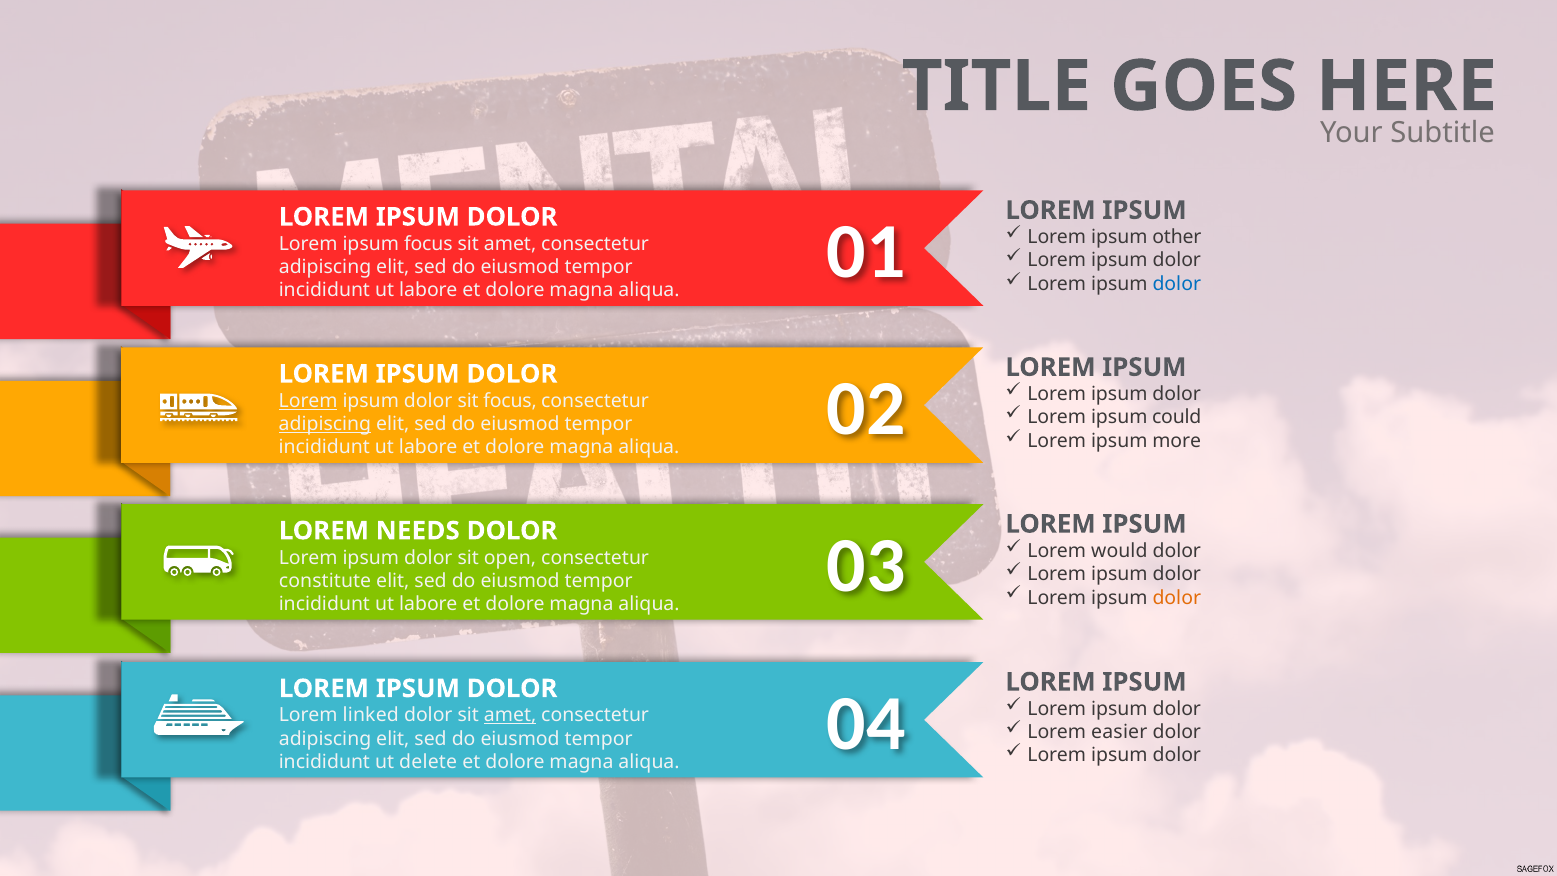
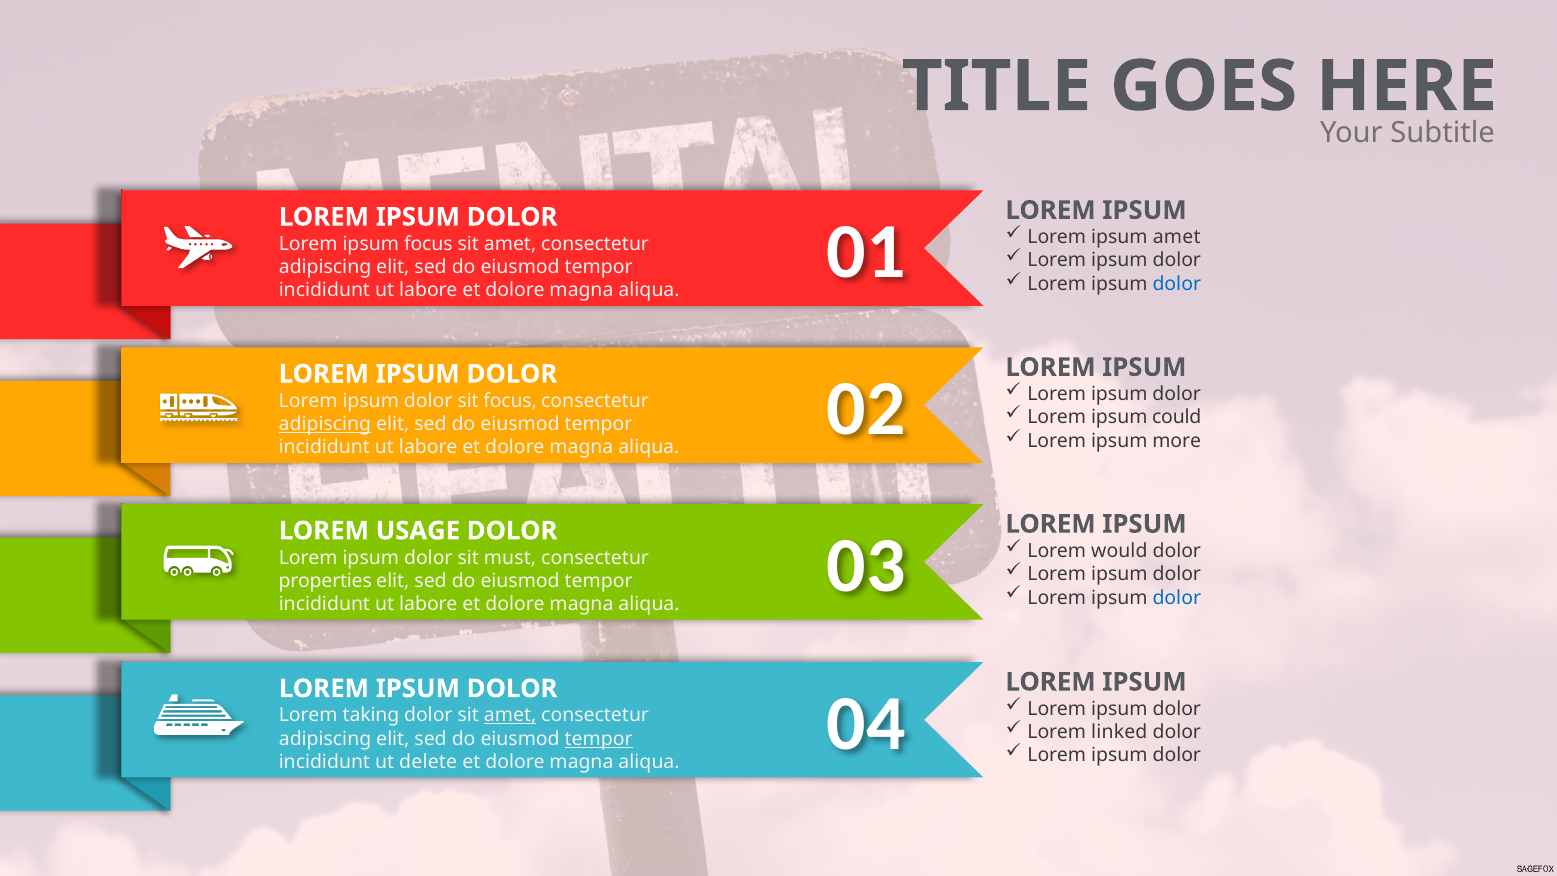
ipsum other: other -> amet (1177, 237)
Lorem underline: present -> none (308, 401)
NEEDS: NEEDS -> USAGE (418, 531)
open: open -> must (510, 557)
constitute: constitute -> properties (325, 581)
dolor colour: orange -> blue (1177, 597)
linked: linked -> taking (371, 715)
easier: easier -> linked (1119, 732)
tempor underline: none -> present (599, 739)
